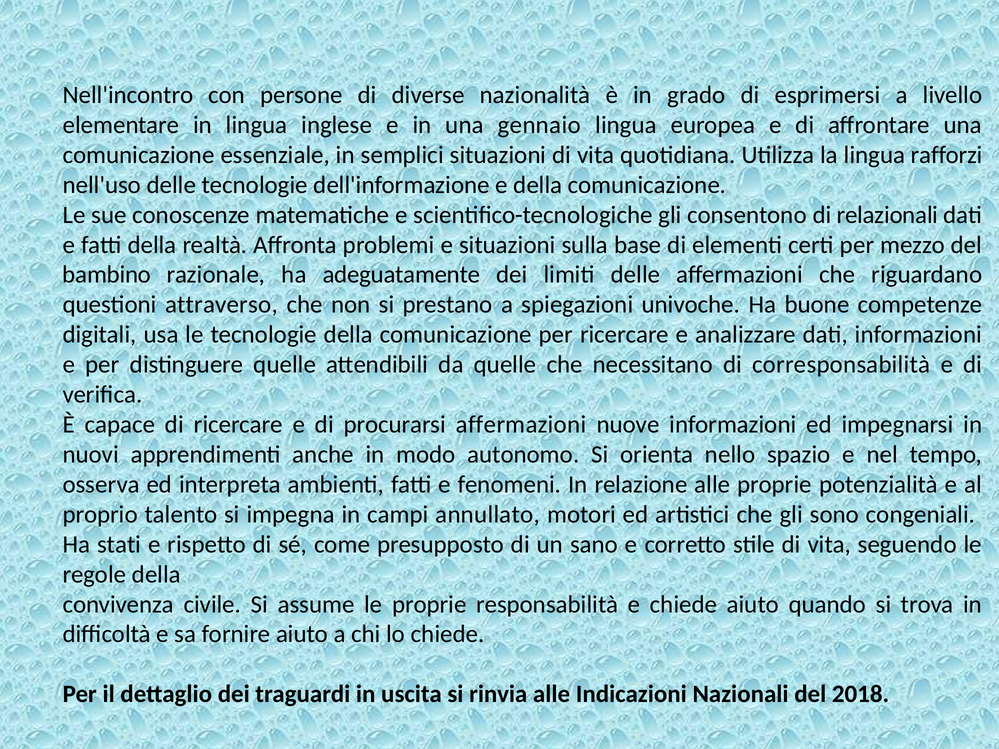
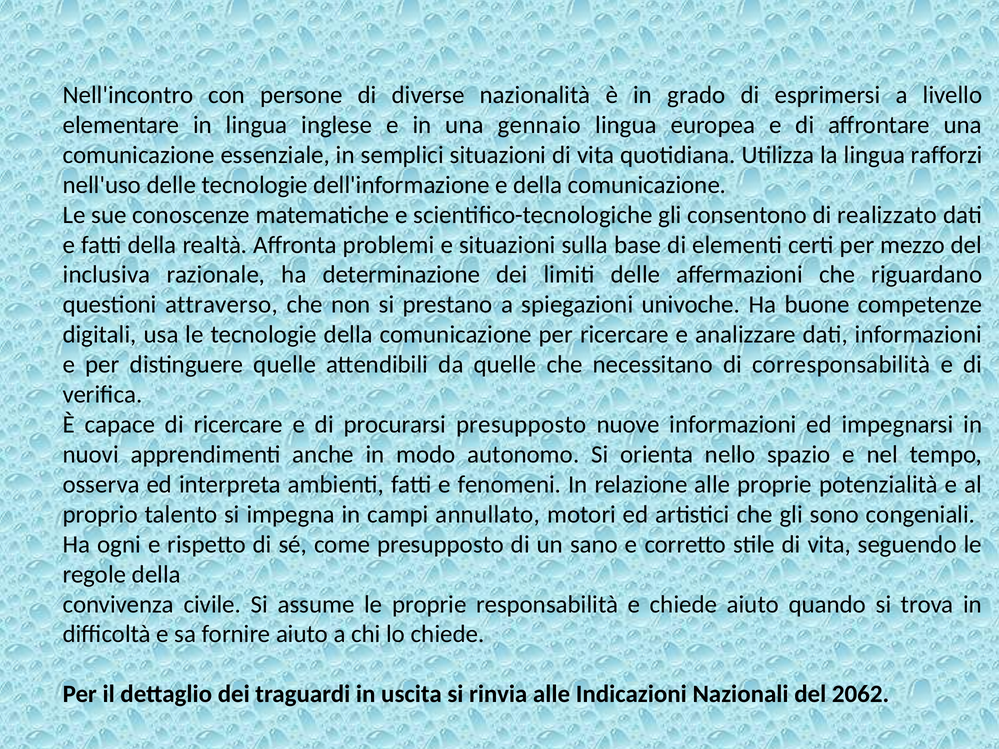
relazionali: relazionali -> realizzato (887, 215)
bambino: bambino -> inclusiva (107, 275)
adeguatamente: adeguatamente -> determinazione (401, 275)
procurarsi affermazioni: affermazioni -> presupposto (521, 425)
stati: stati -> ogni (119, 545)
2018: 2018 -> 2062 (861, 694)
